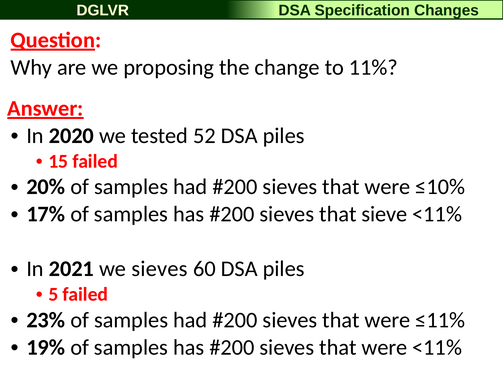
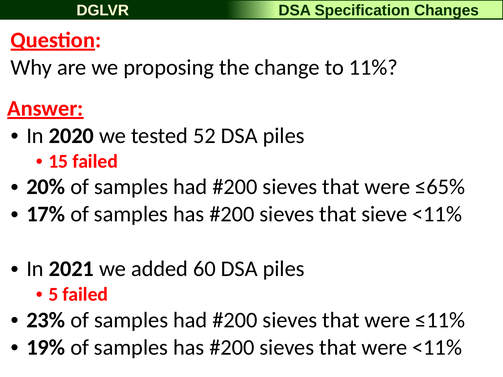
≤10%: ≤10% -> ≤65% (440, 187)
we sieves: sieves -> added (160, 269)
